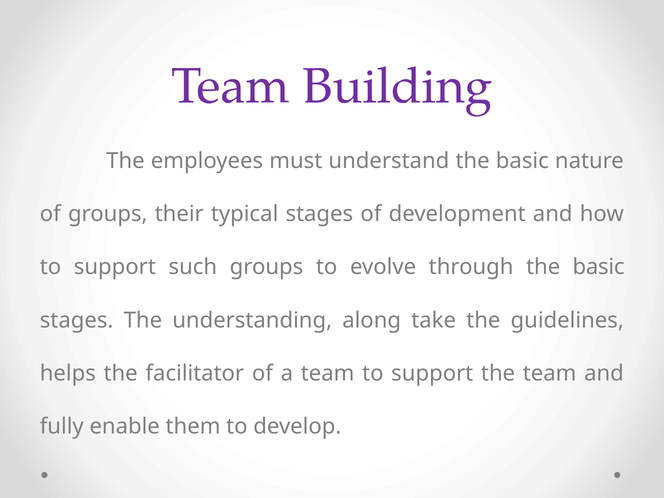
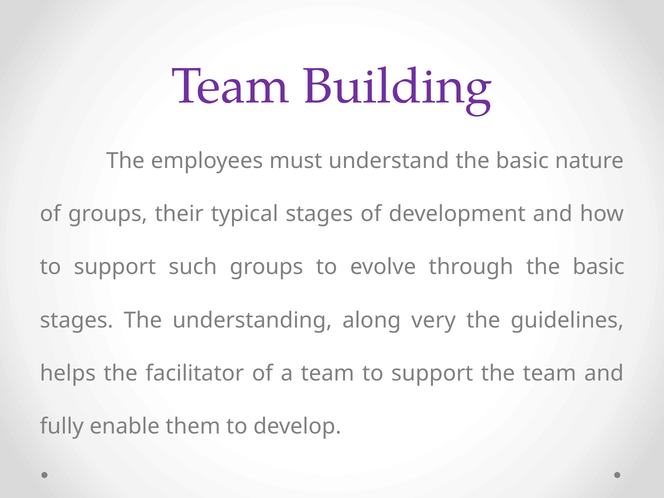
take: take -> very (434, 320)
